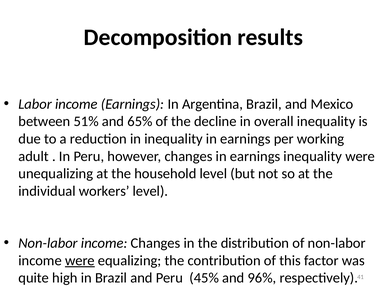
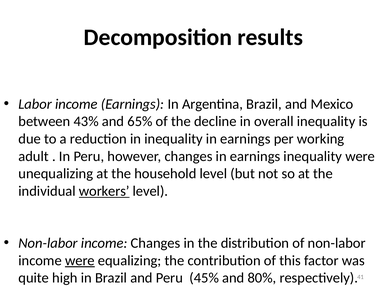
51%: 51% -> 43% (86, 122)
workers underline: none -> present (104, 191)
96%: 96% -> 80% (262, 278)
